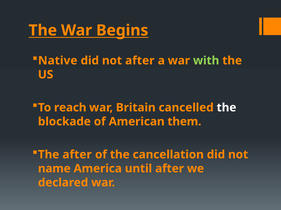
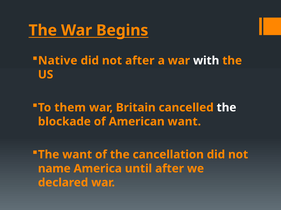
with colour: light green -> white (206, 61)
reach: reach -> them (70, 108)
American them: them -> want (184, 122)
The after: after -> want (77, 155)
